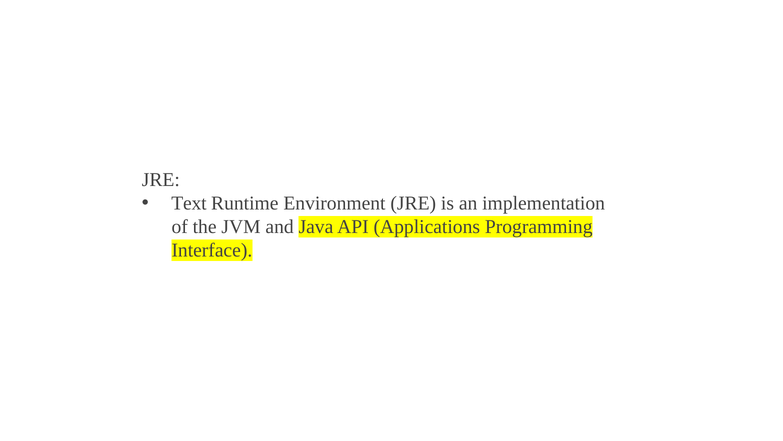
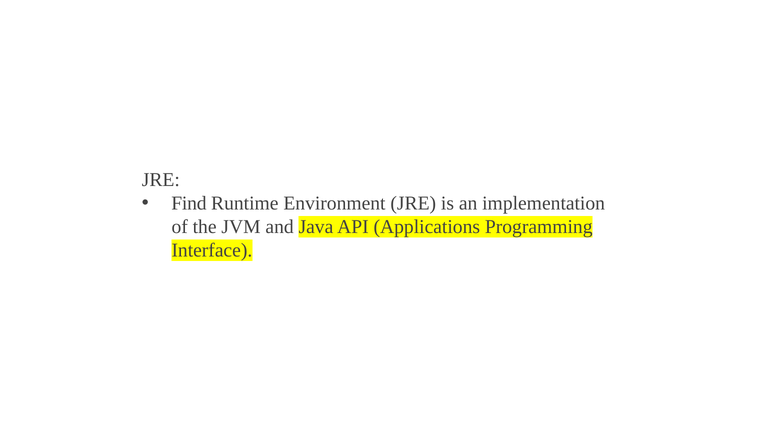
Text: Text -> Find (189, 203)
